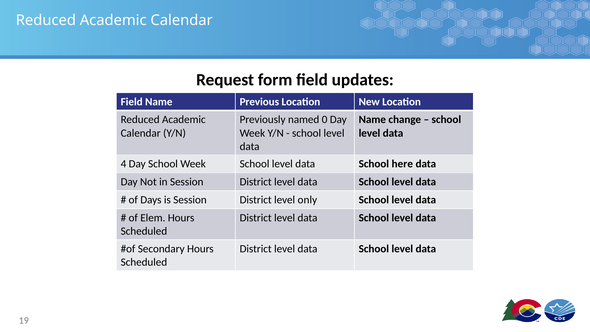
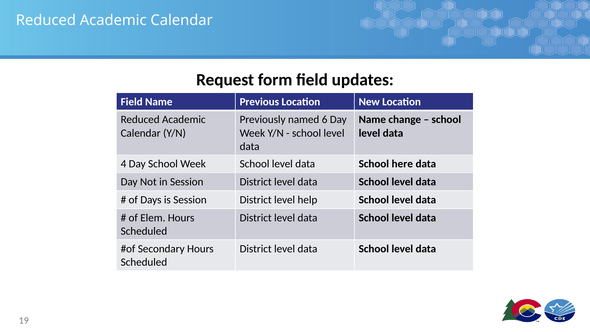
0: 0 -> 6 (325, 120)
only: only -> help (307, 200)
